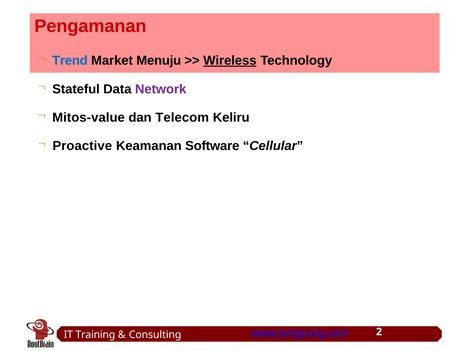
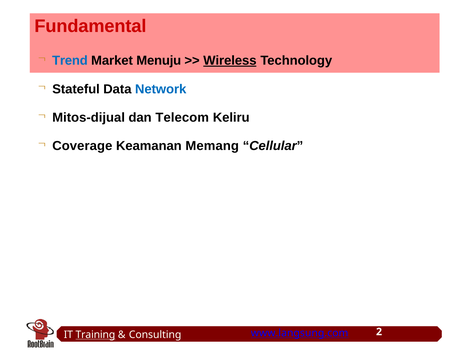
Pengamanan: Pengamanan -> Fundamental (90, 26)
Network colour: purple -> blue (161, 89)
Mitos-value: Mitos-value -> Mitos-dijual (89, 118)
Proactive: Proactive -> Coverage (82, 146)
Software: Software -> Memang (212, 146)
Training underline: none -> present (95, 335)
